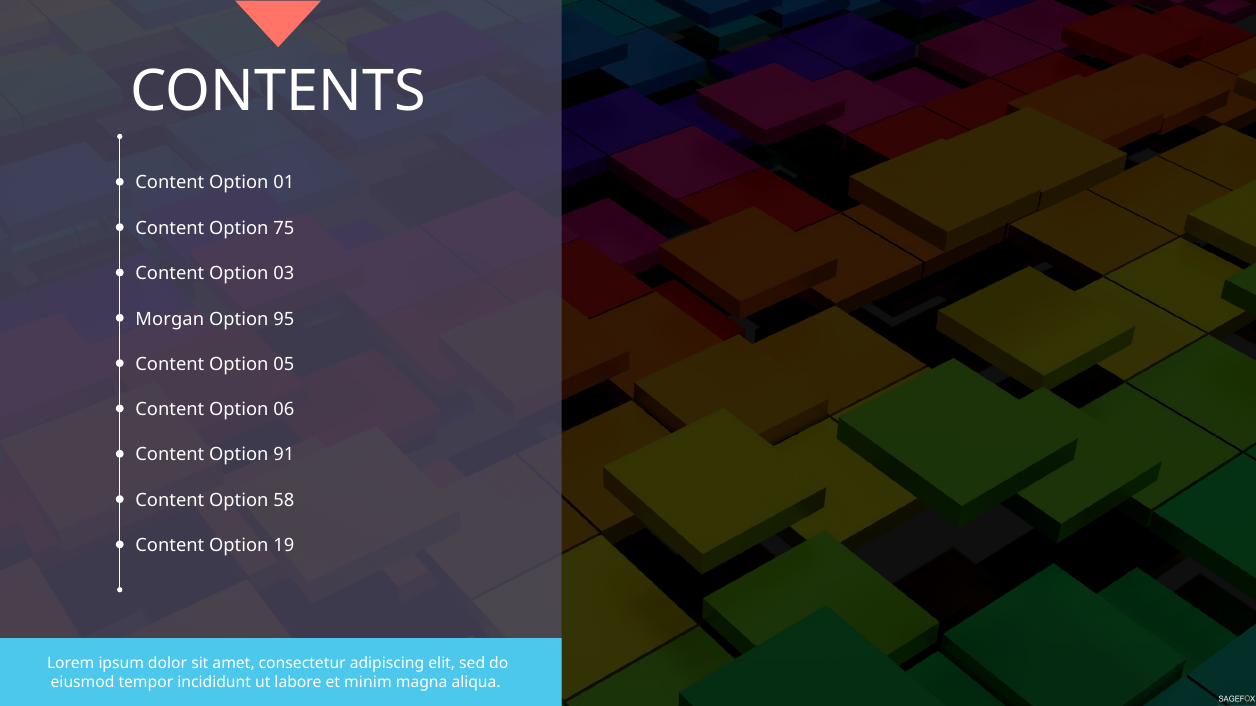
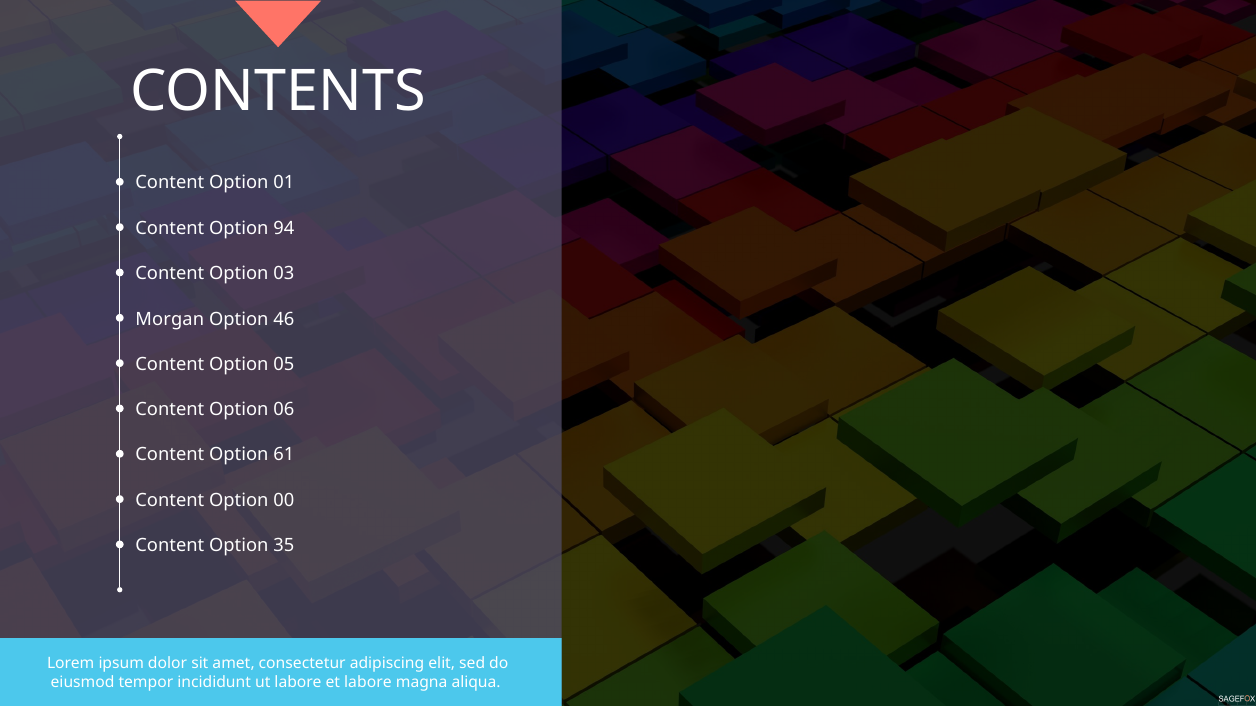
75: 75 -> 94 (284, 229)
95: 95 -> 46 (284, 319)
91: 91 -> 61 (284, 455)
58: 58 -> 00 (284, 501)
19: 19 -> 35 (284, 546)
et minim: minim -> labore (368, 683)
